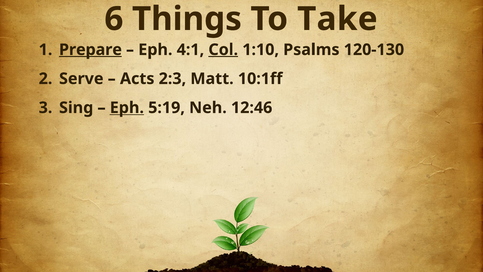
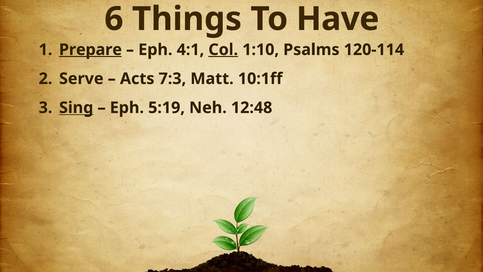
Take: Take -> Have (338, 19)
120-130: 120-130 -> 120-114 (374, 50)
2:3: 2:3 -> 7:3 (172, 79)
Sing underline: none -> present (76, 108)
Eph underline: present -> none (127, 108)
12:46: 12:46 -> 12:48 (252, 108)
